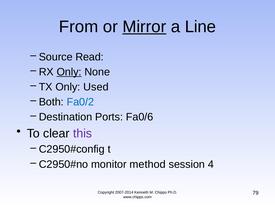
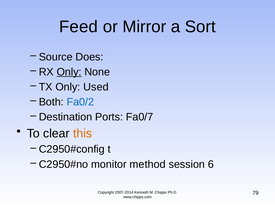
From: From -> Feed (79, 27)
Mirror underline: present -> none (144, 27)
Line: Line -> Sort (200, 27)
Read: Read -> Does (90, 57)
Fa0/6: Fa0/6 -> Fa0/7 (140, 117)
this colour: purple -> orange (83, 133)
4: 4 -> 6 (211, 164)
